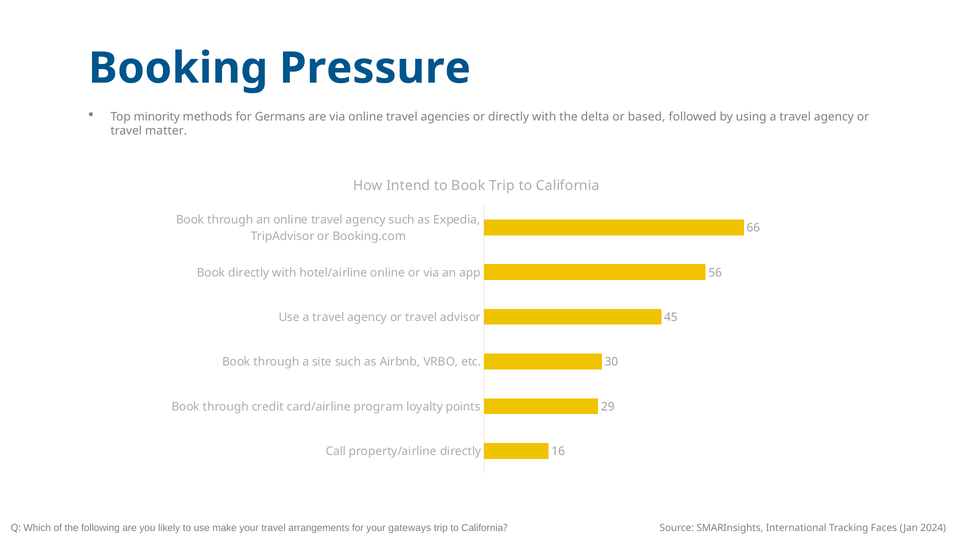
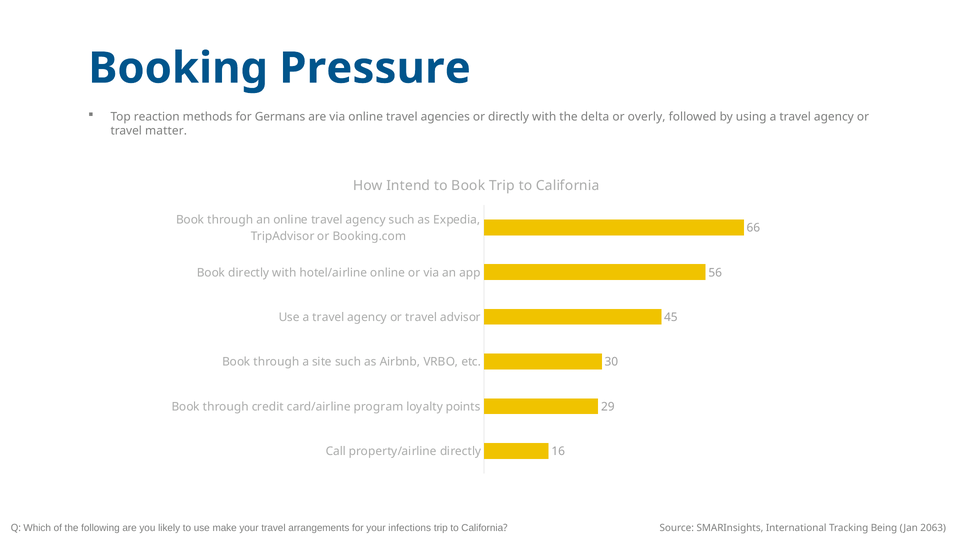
minority: minority -> reaction (157, 117)
based: based -> overly (647, 117)
gateways: gateways -> infections (410, 528)
Faces: Faces -> Being (884, 528)
2024: 2024 -> 2063 (933, 528)
